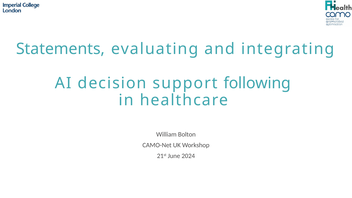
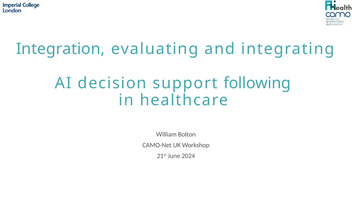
Statements: Statements -> Integration (60, 49)
